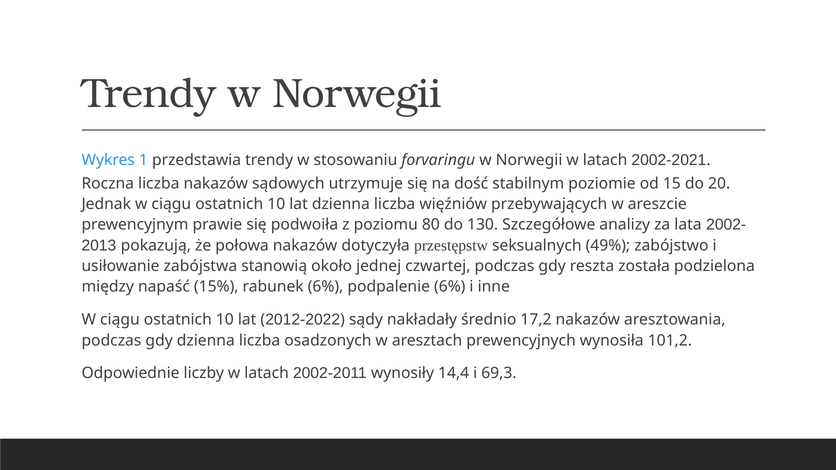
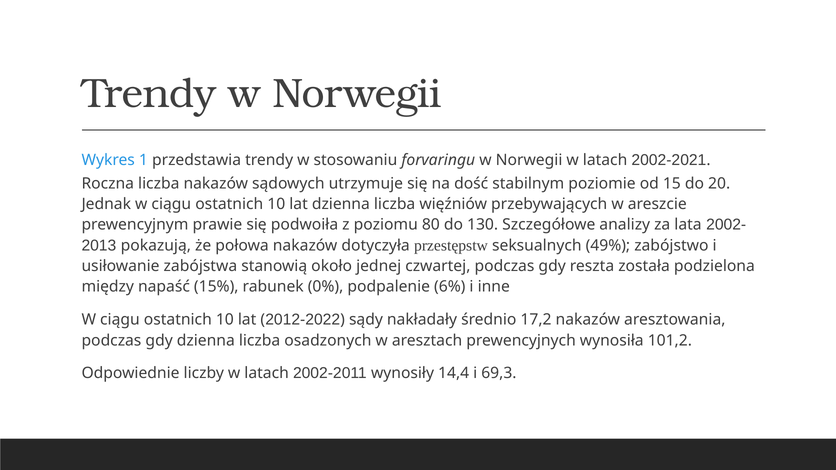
rabunek 6%: 6% -> 0% (326, 287)
